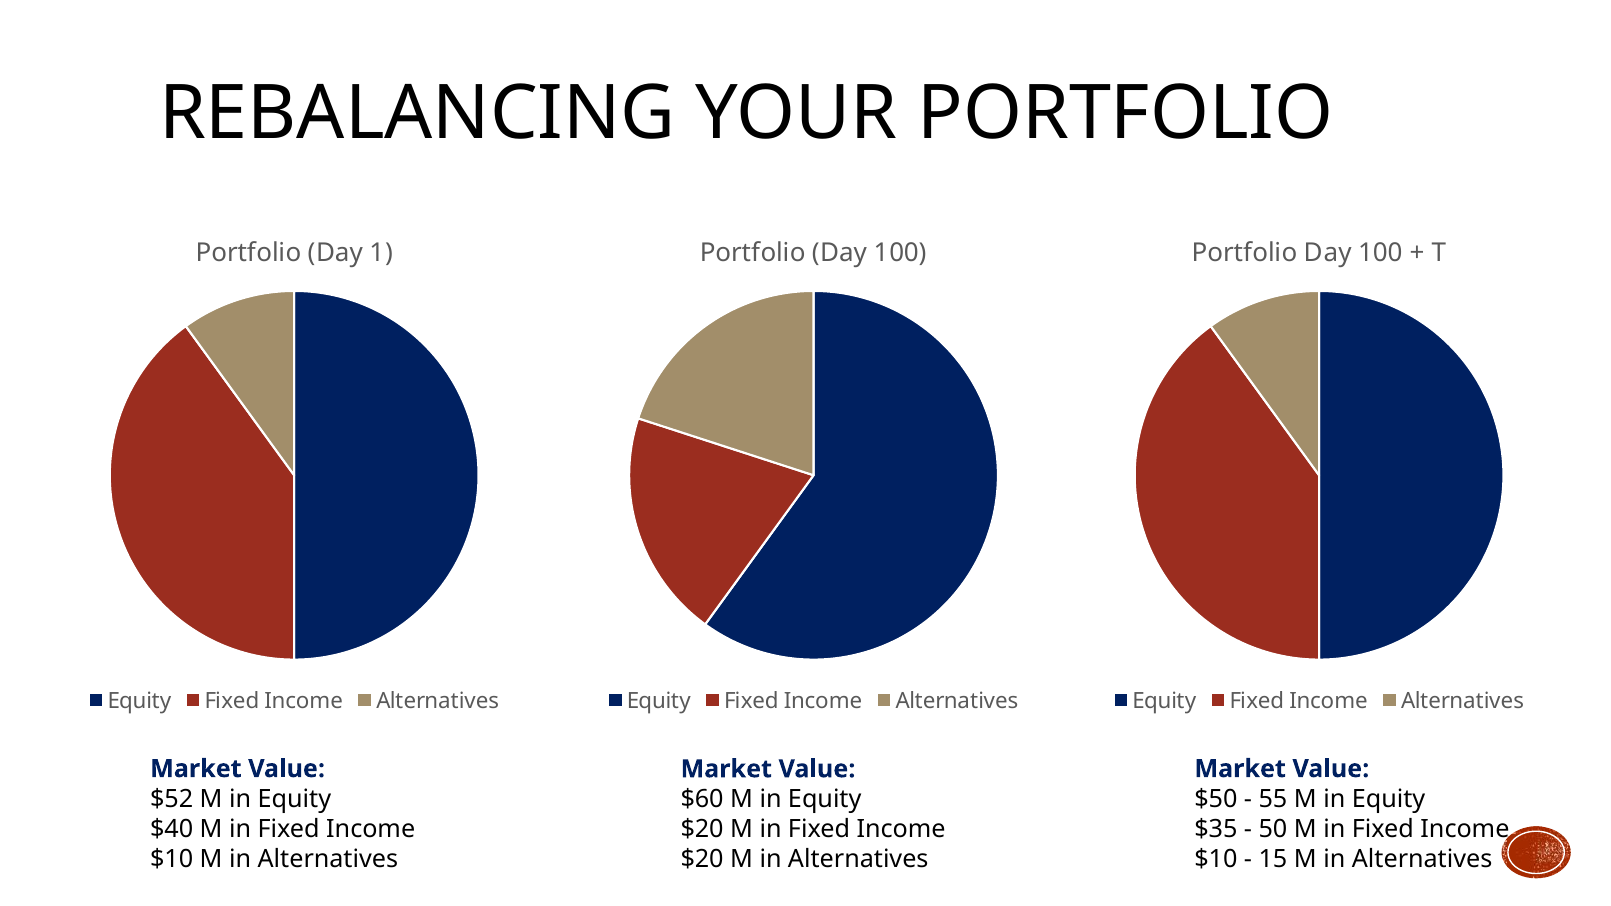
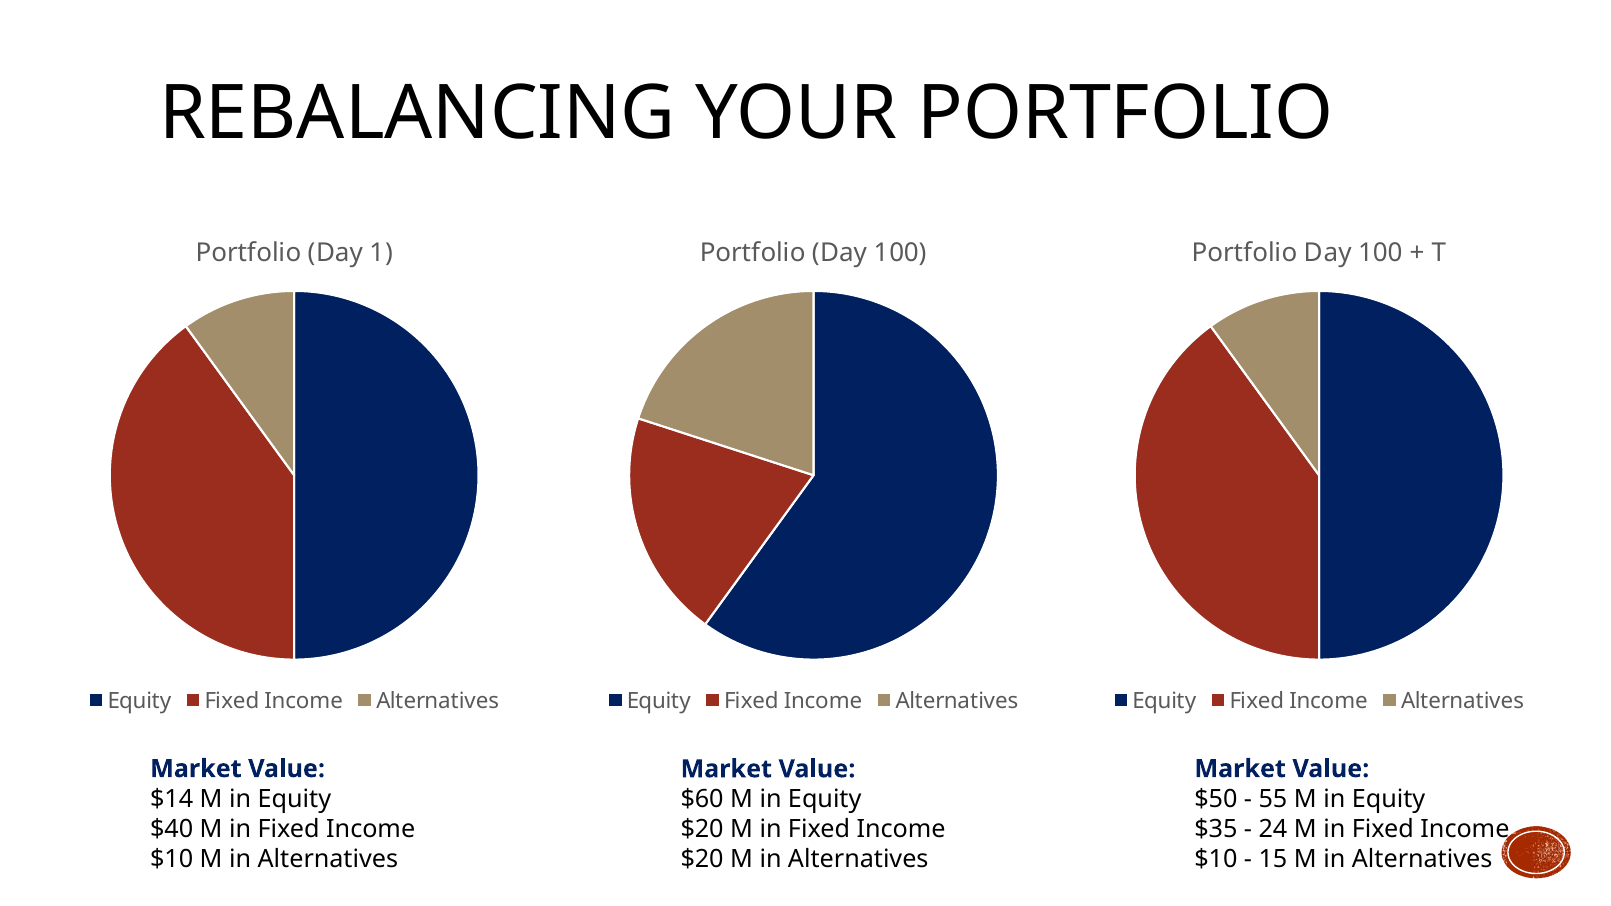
$52: $52 -> $14 (172, 799)
50: 50 -> 24 (1273, 829)
